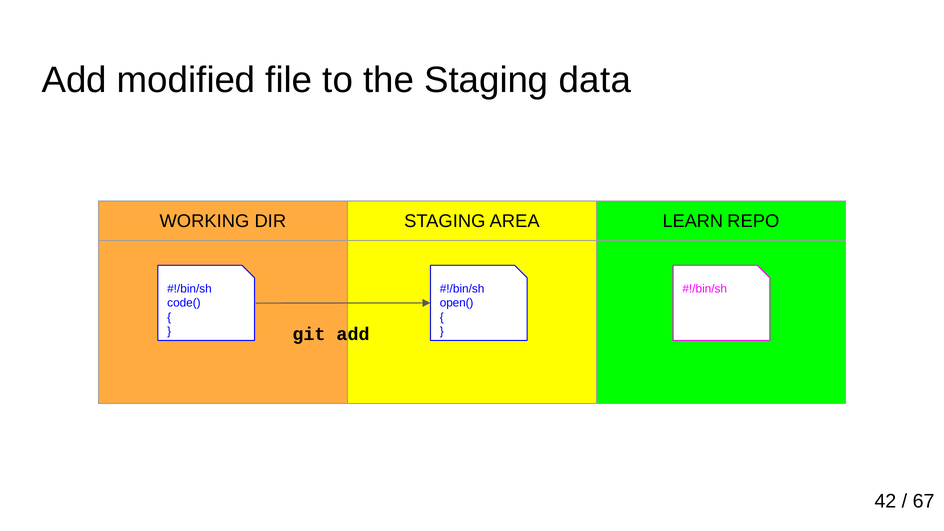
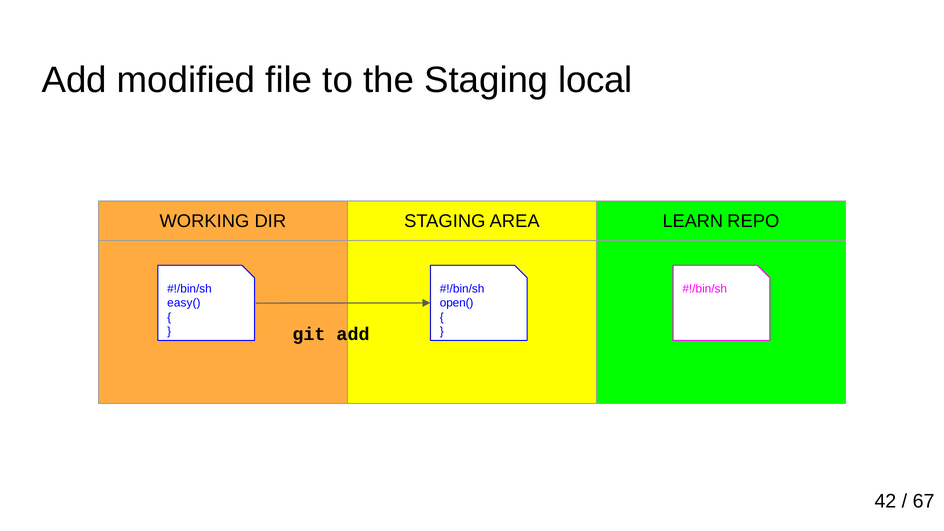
data: data -> local (595, 80)
code(: code( -> easy( (184, 303)
